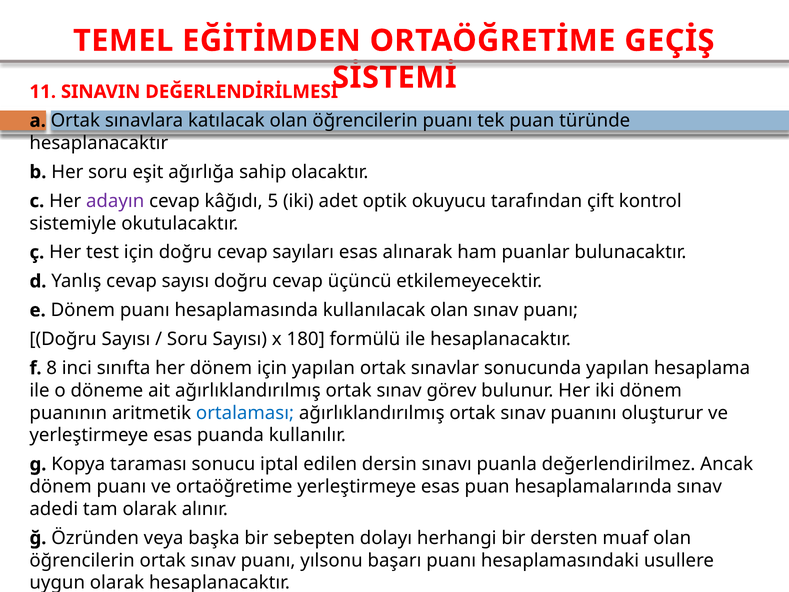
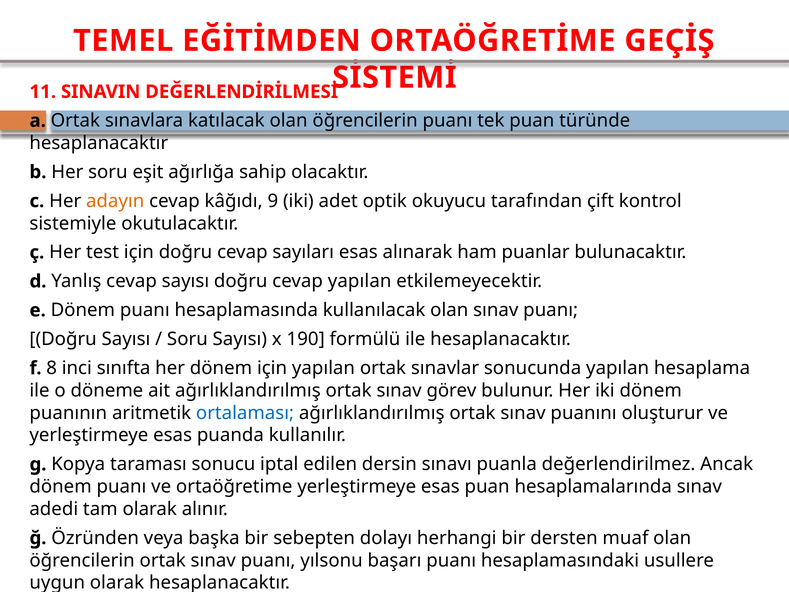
adayın colour: purple -> orange (115, 201)
5: 5 -> 9 (273, 201)
cevap üçüncü: üçüncü -> yapılan (360, 281)
180: 180 -> 190 (306, 339)
